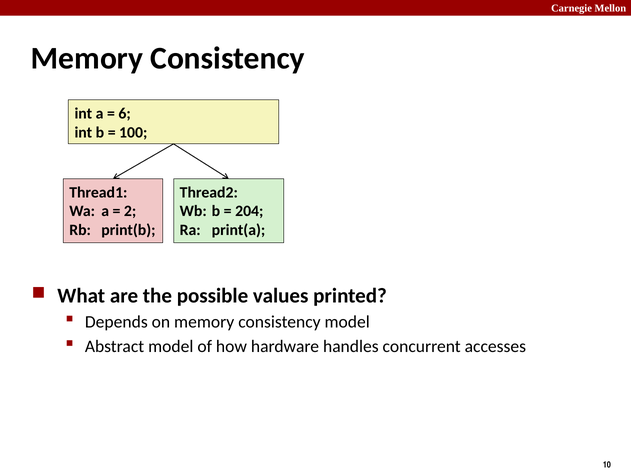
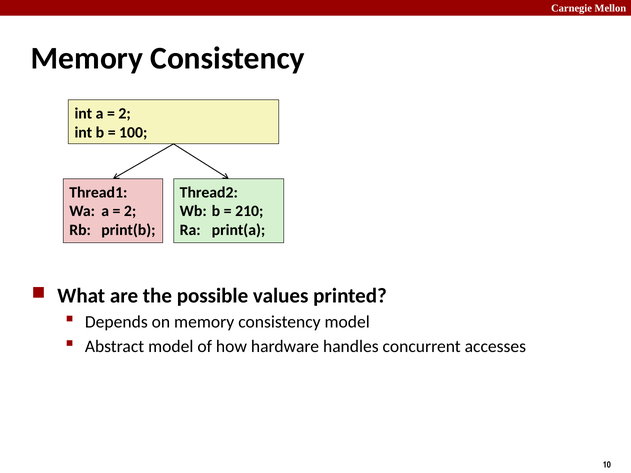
6: 6 -> 2 (125, 114)
204: 204 -> 210 (249, 211)
